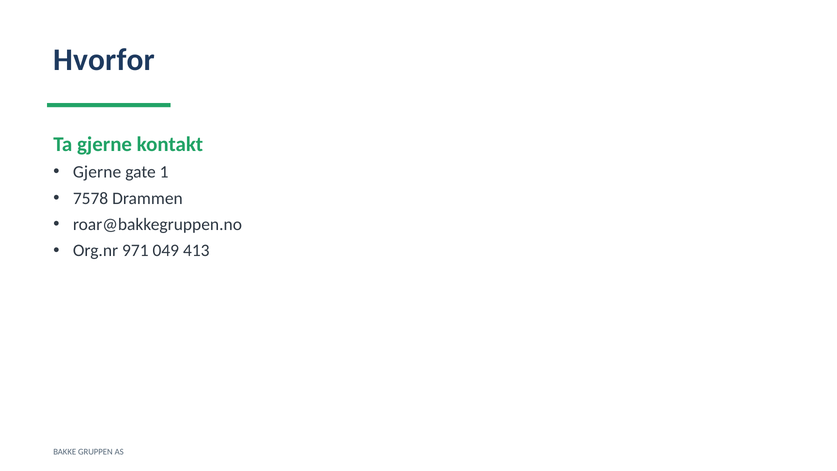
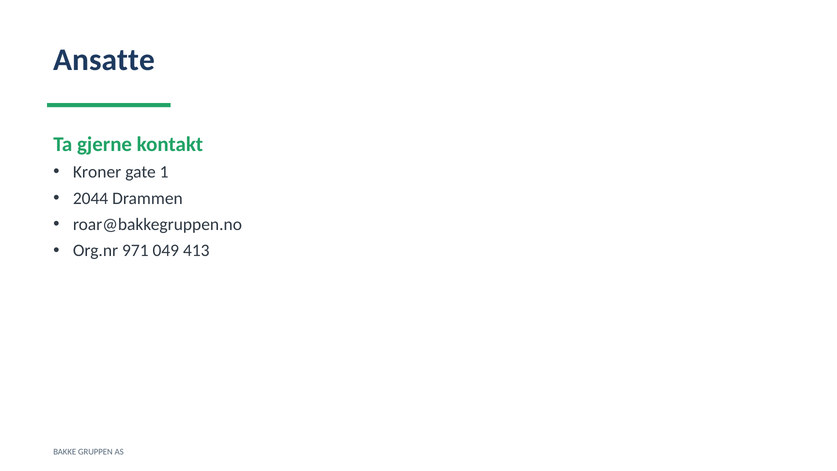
Hvorfor: Hvorfor -> Ansatte (104, 60)
Gjerne: Gjerne -> Kroner (97, 172)
7578: 7578 -> 2044 (91, 198)
